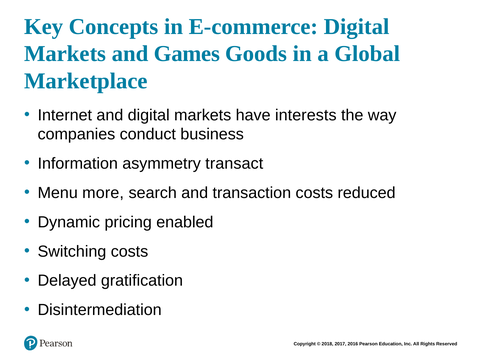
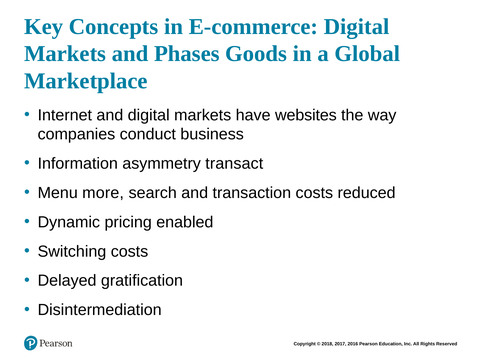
Games: Games -> Phases (187, 54)
interests: interests -> websites (306, 115)
